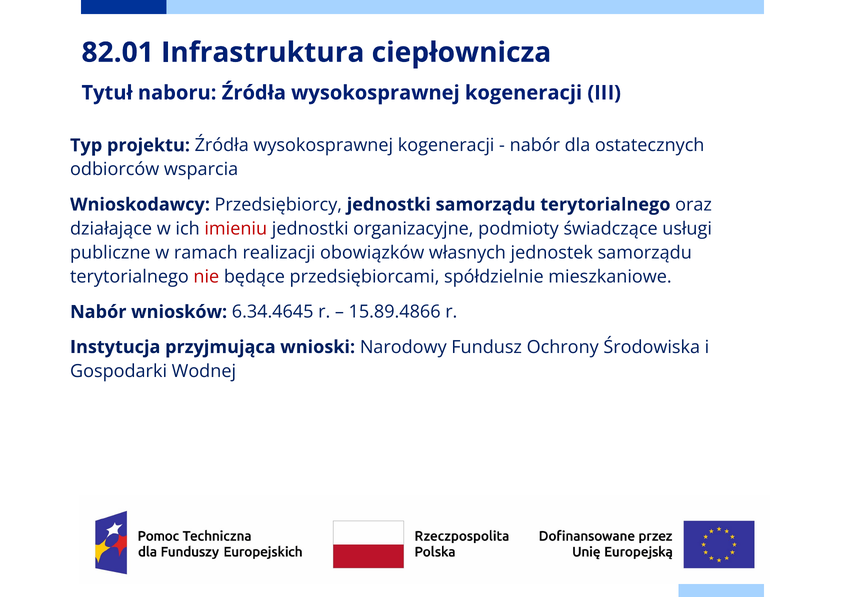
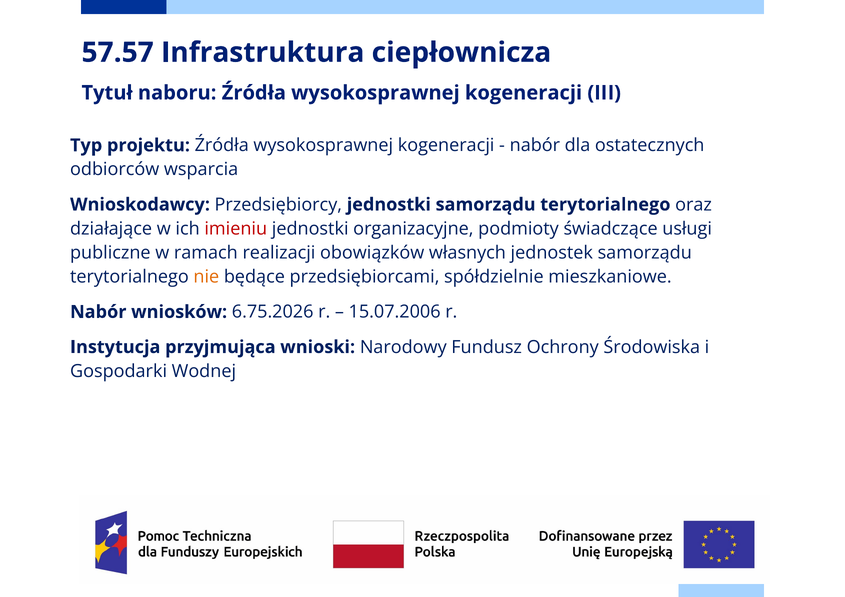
82.01: 82.01 -> 57.57 (118, 53)
nie colour: red -> orange (206, 277)
6.34.4645: 6.34.4645 -> 6.75.2026 (273, 312)
15.89.4866: 15.89.4866 -> 15.07.2006 (395, 312)
